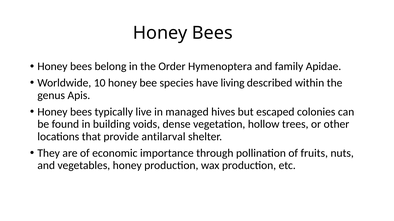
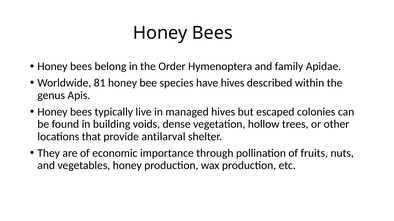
10: 10 -> 81 (100, 83)
have living: living -> hives (233, 83)
